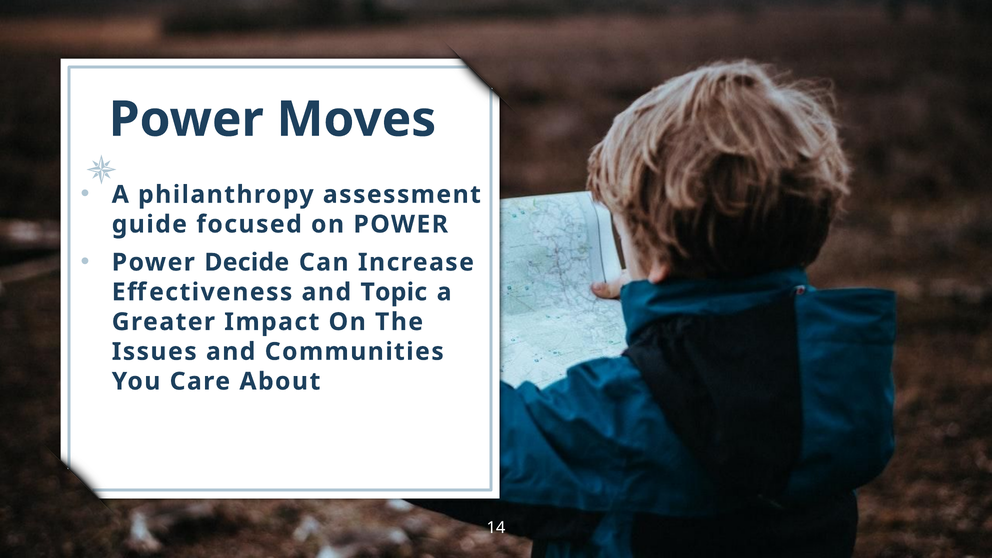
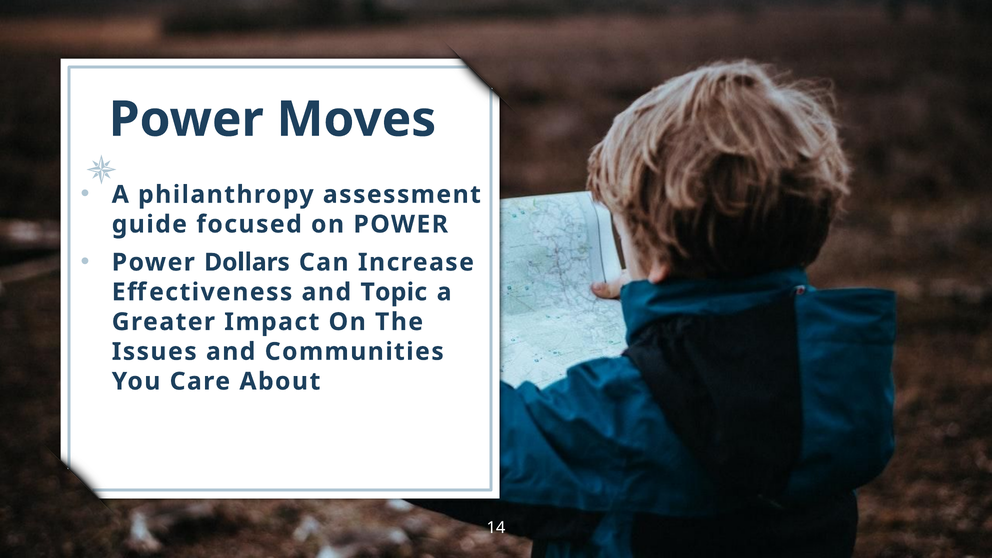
Decide: Decide -> Dollars (247, 262)
